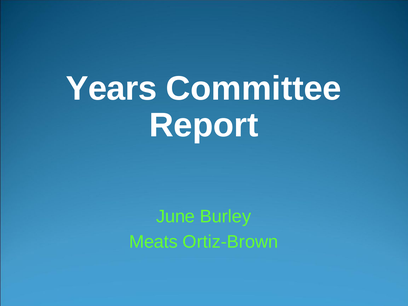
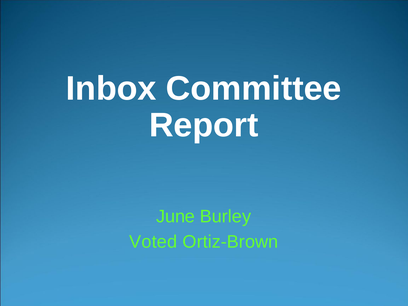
Years: Years -> Inbox (111, 89)
Meats: Meats -> Voted (153, 242)
